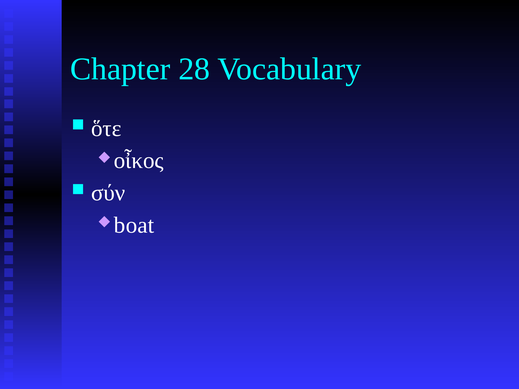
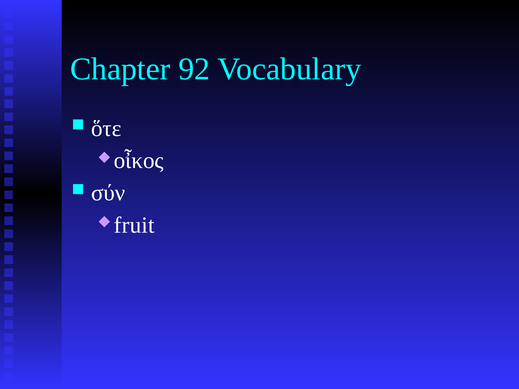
28: 28 -> 92 (194, 69)
boat: boat -> fruit (134, 225)
